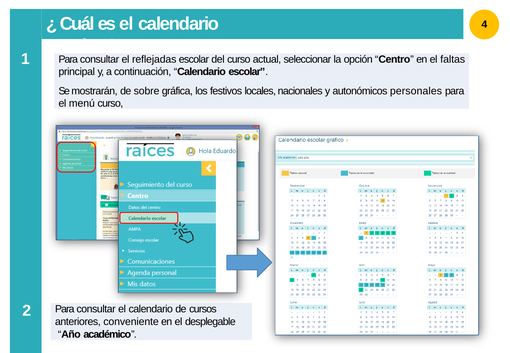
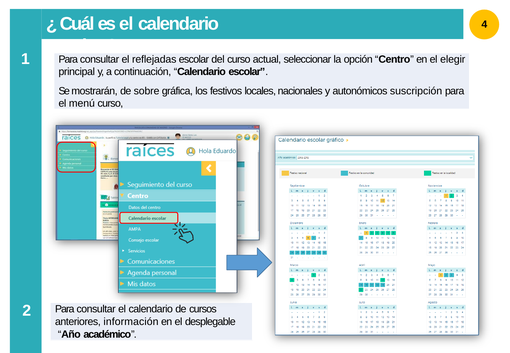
faltas: faltas -> elegir (453, 59)
personales: personales -> suscripción (416, 91)
conveniente: conveniente -> información (131, 322)
